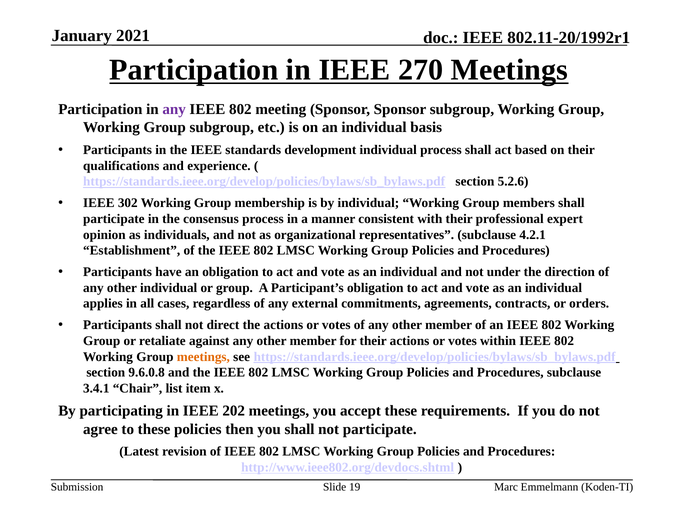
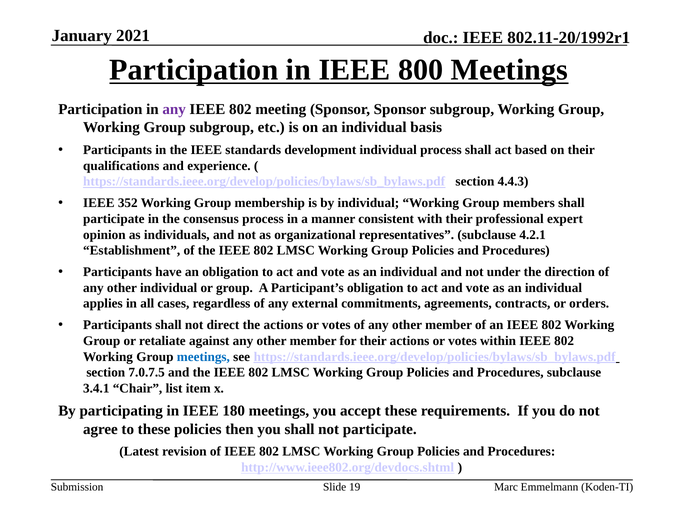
270: 270 -> 800 (421, 70)
5.2.6: 5.2.6 -> 4.4.3 (513, 182)
302: 302 -> 352 (128, 203)
meetings colour: orange -> blue (203, 357)
9.6.0.8: 9.6.0.8 -> 7.0.7.5 (147, 373)
202: 202 -> 180 (234, 411)
